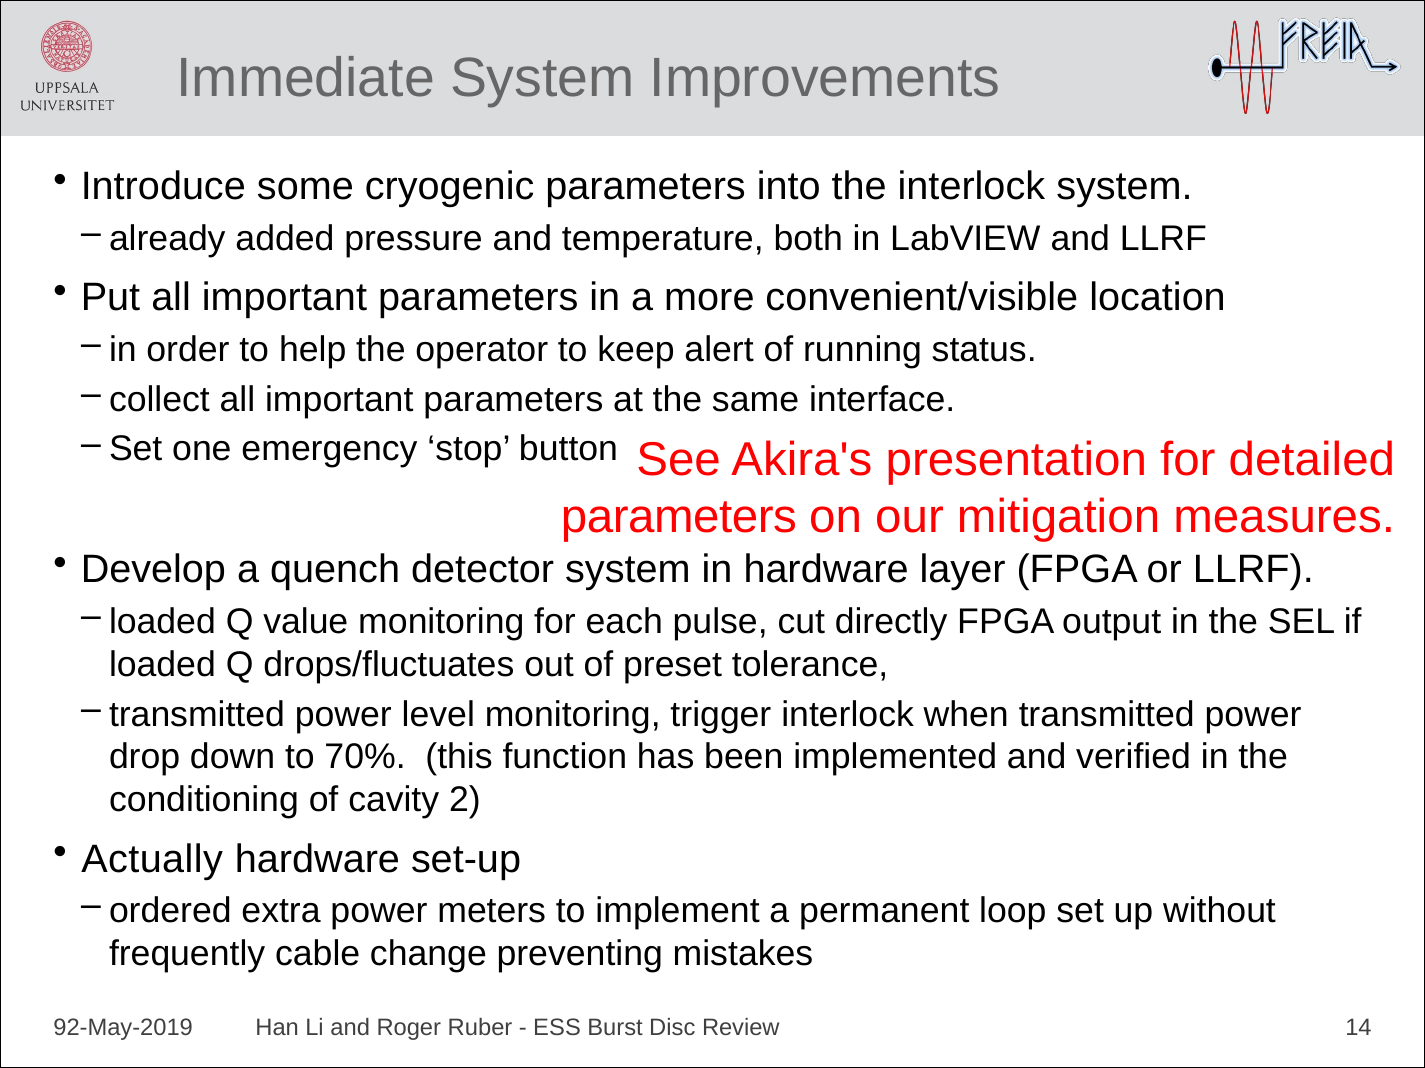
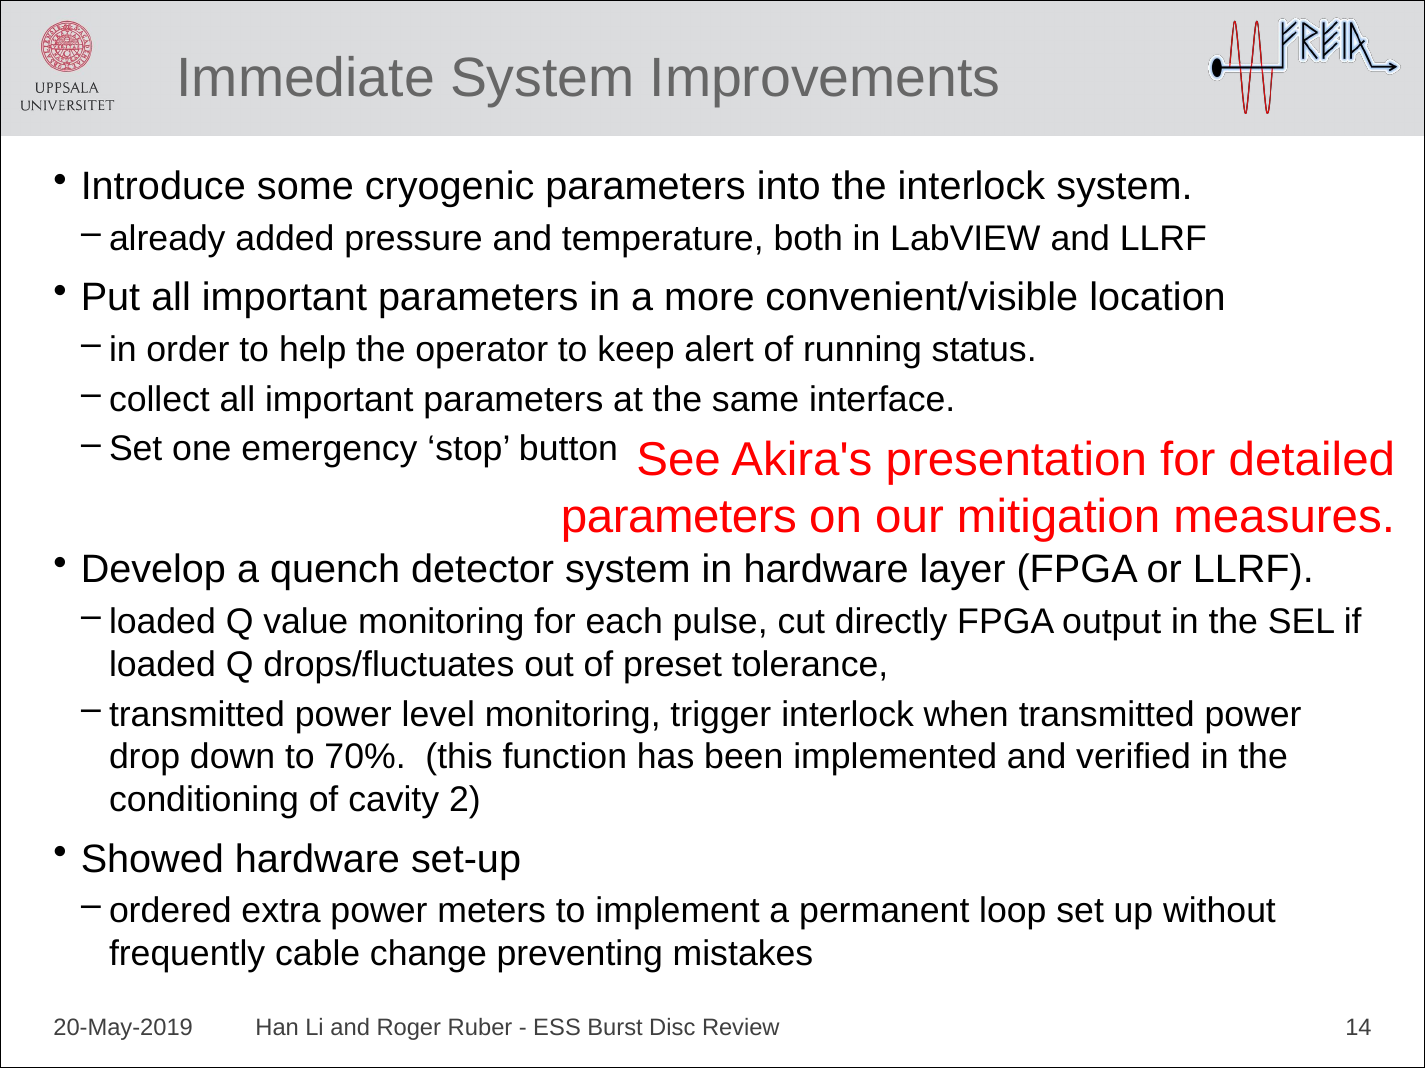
Actually: Actually -> Showed (152, 860)
92-May-2019: 92-May-2019 -> 20-May-2019 (123, 1029)
